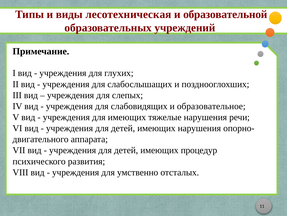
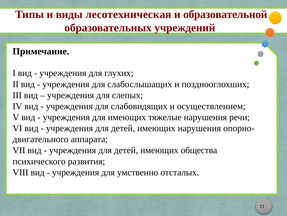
образовательное: образовательное -> осуществлением (211, 106)
процедур: процедур -> общества (199, 150)
